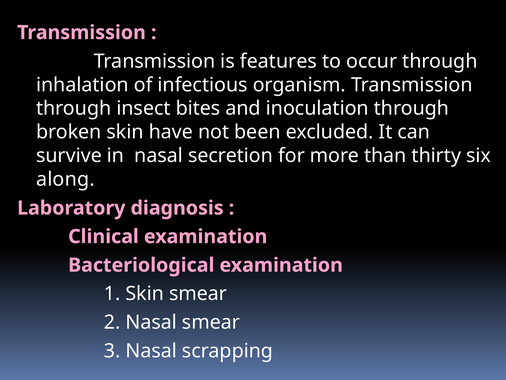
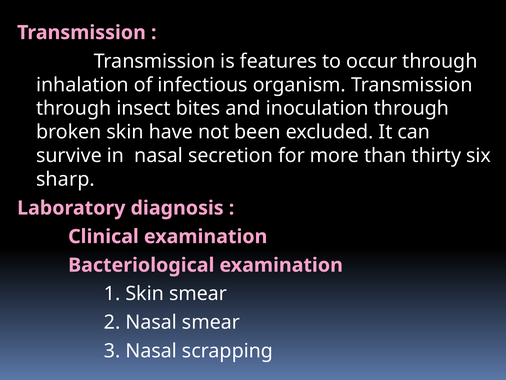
along: along -> sharp (65, 179)
